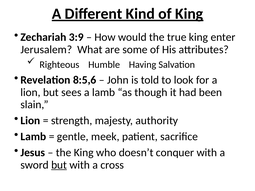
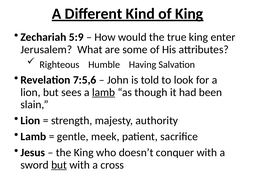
3:9: 3:9 -> 5:9 (76, 37)
8:5,6: 8:5,6 -> 7:5,6 (85, 80)
lamb underline: none -> present (104, 92)
